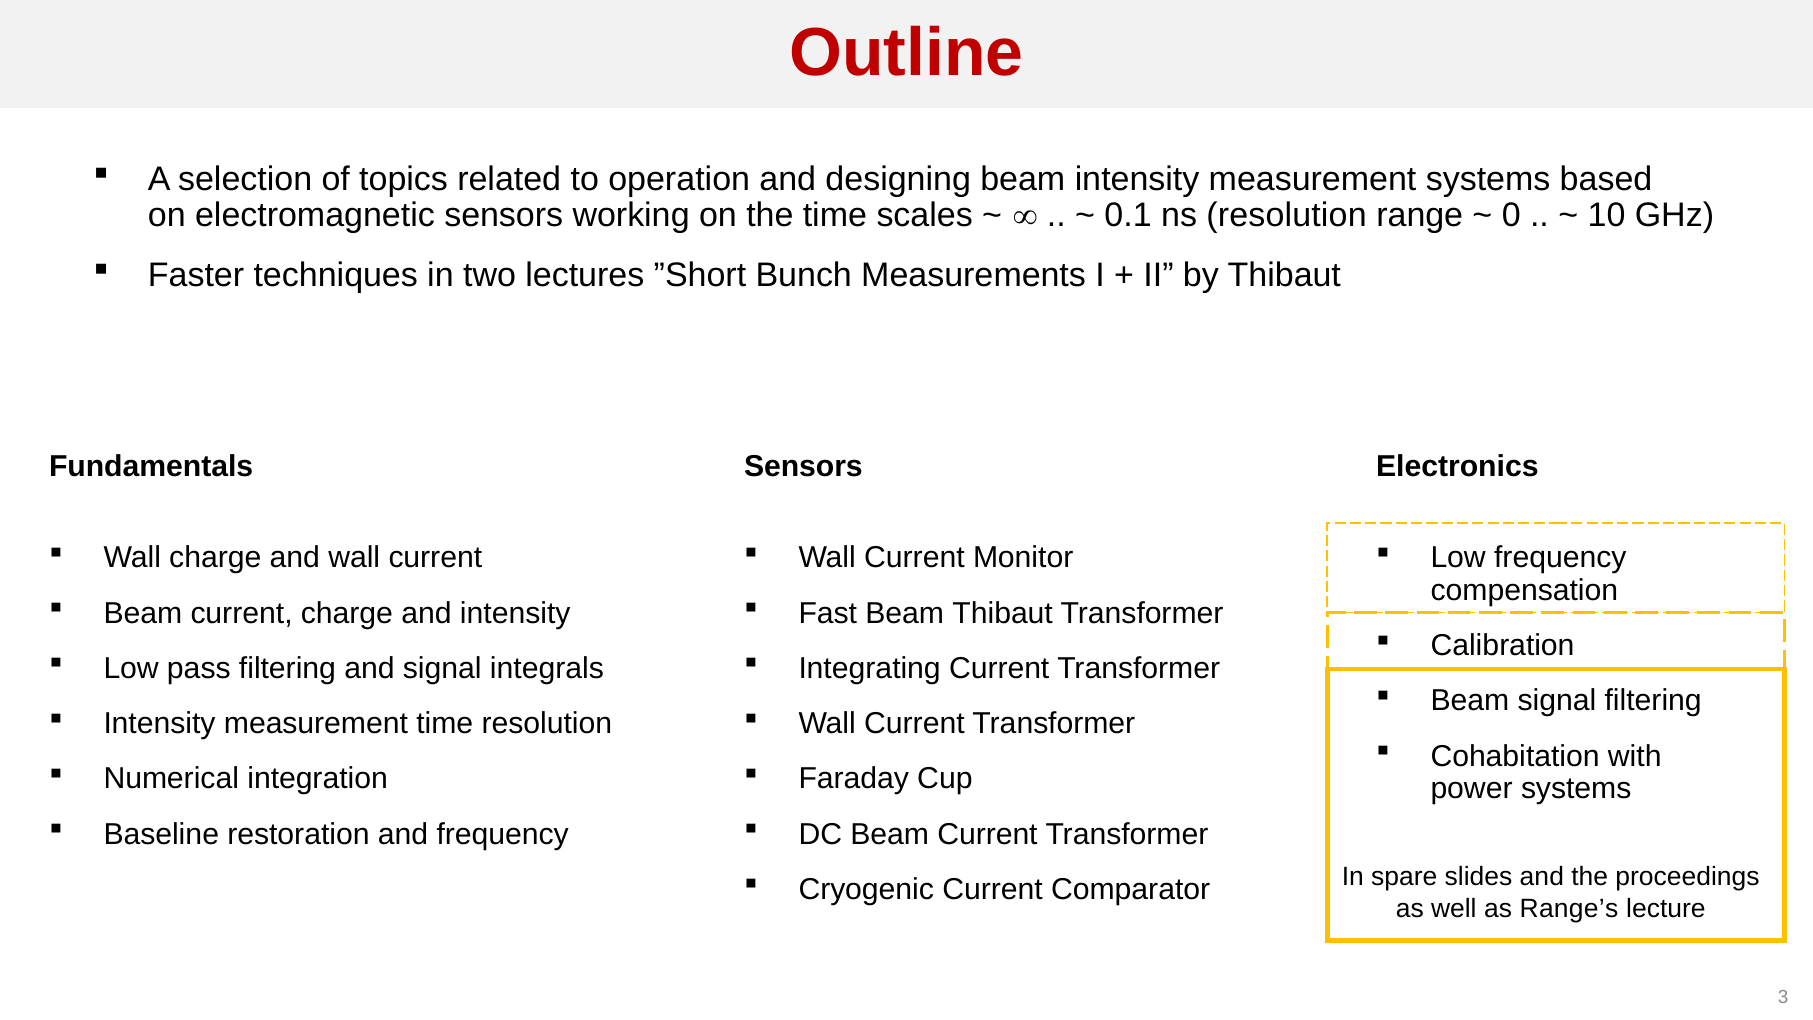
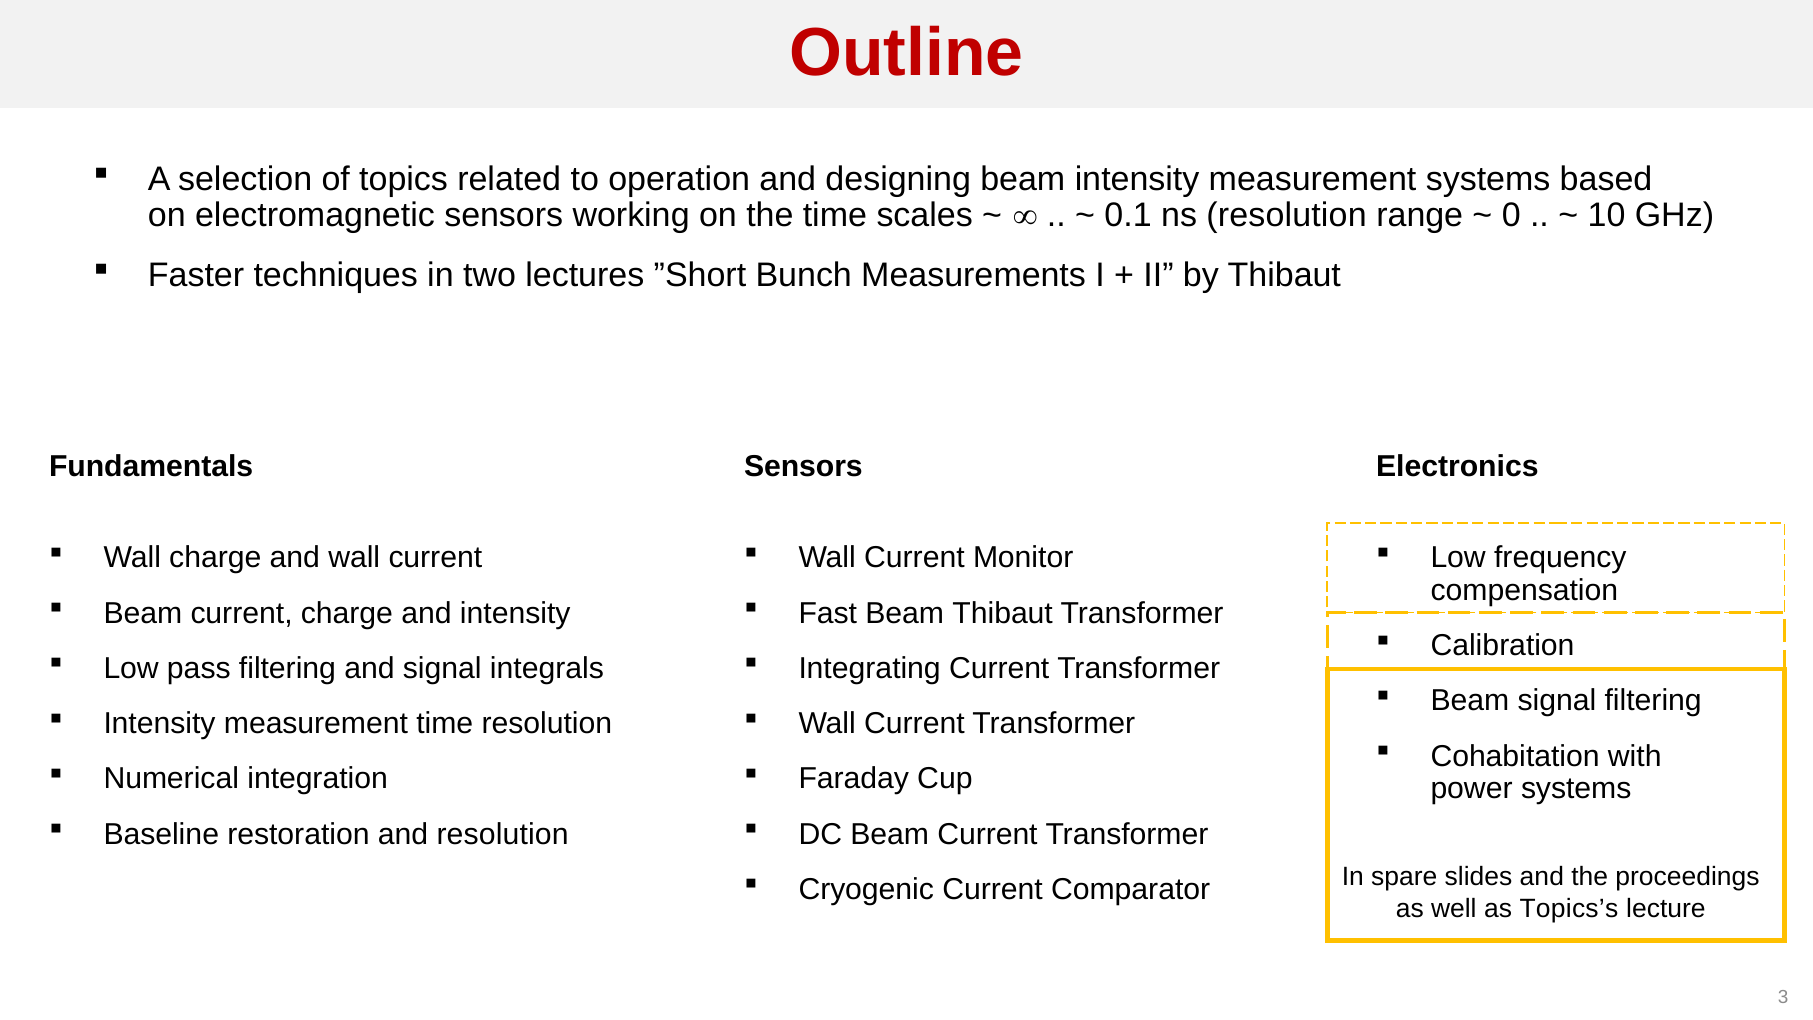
and frequency: frequency -> resolution (503, 834)
Range’s: Range’s -> Topics’s (1569, 908)
